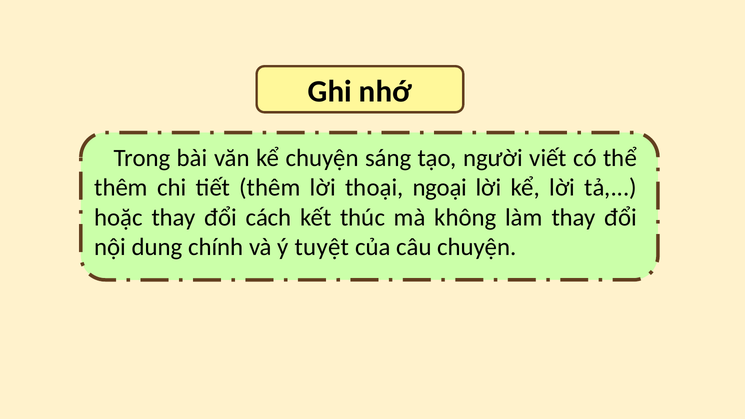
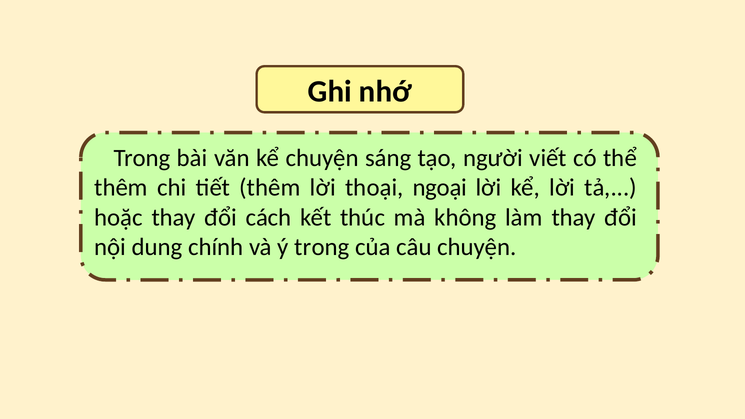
ý tuyệt: tuyệt -> trong (322, 247)
